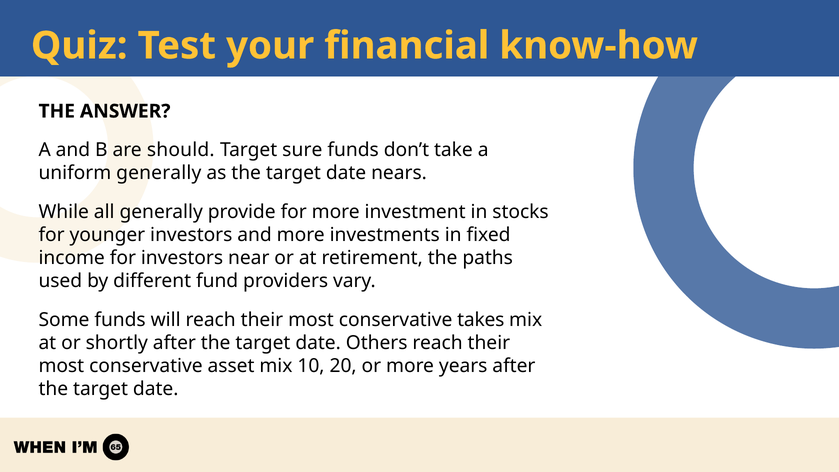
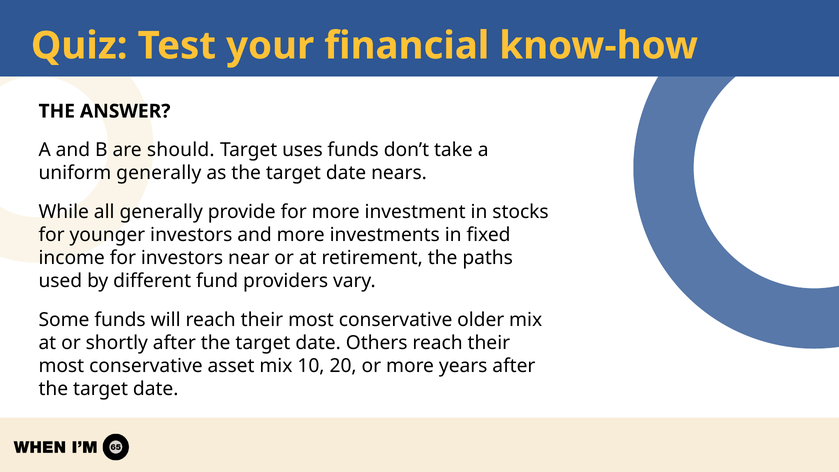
sure: sure -> uses (302, 150)
takes: takes -> older (481, 320)
